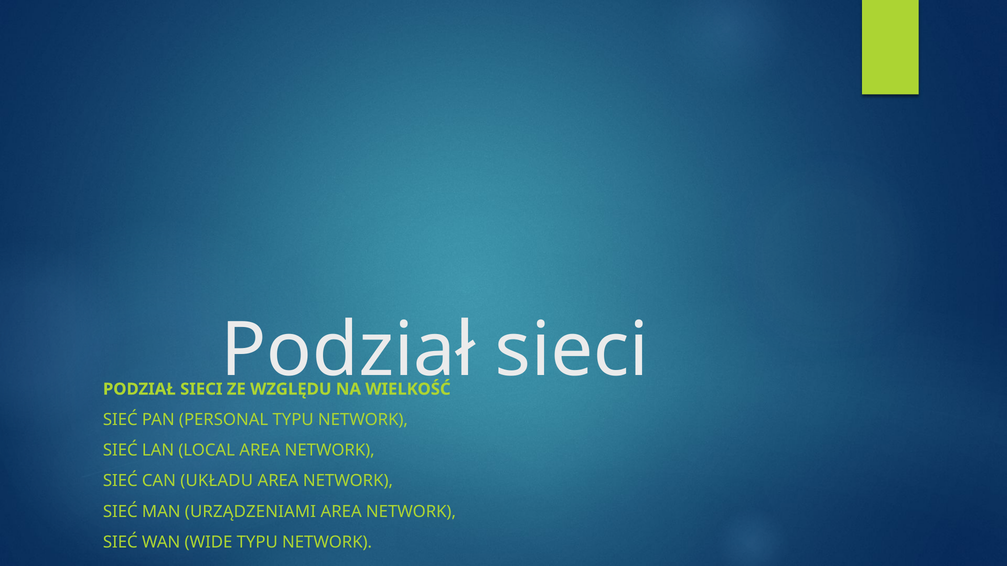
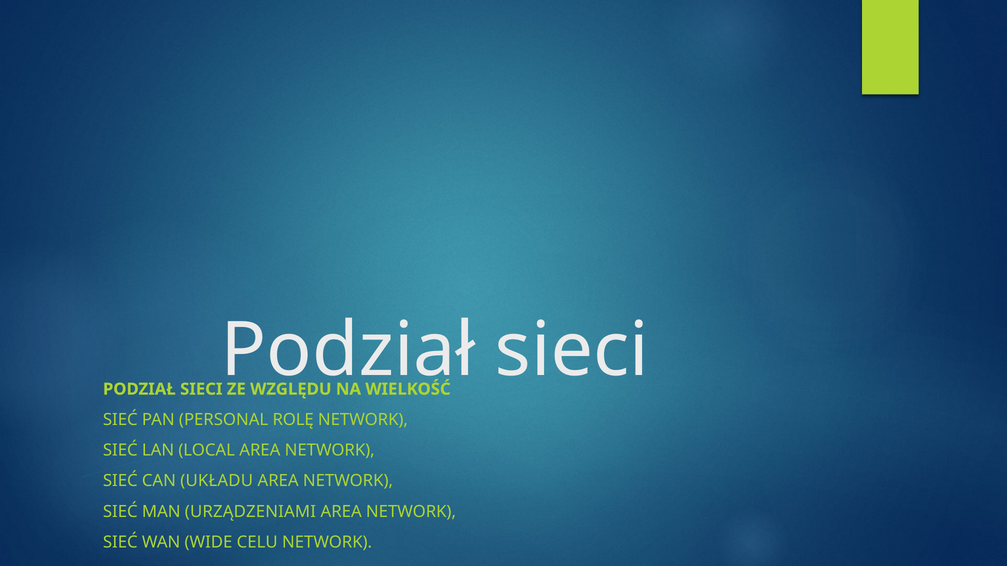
PERSONAL TYPU: TYPU -> ROLĘ (293, 420)
WIDE TYPU: TYPU -> CELU (257, 543)
